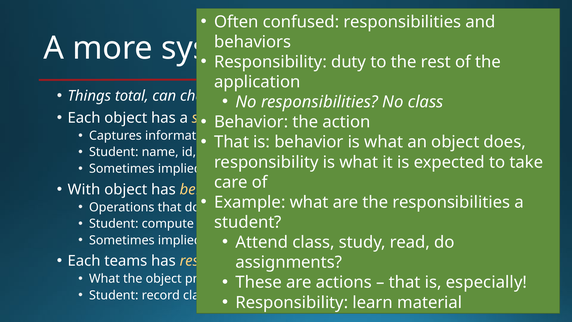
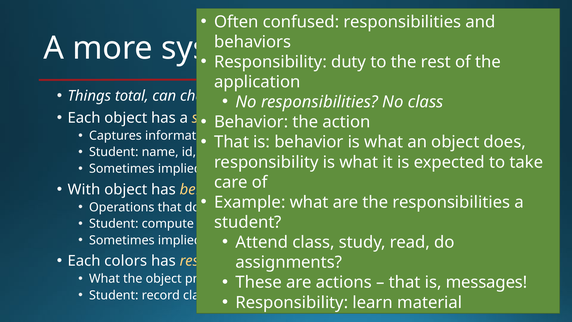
teams: teams -> colors (126, 261)
especially: especially -> messages (487, 282)
